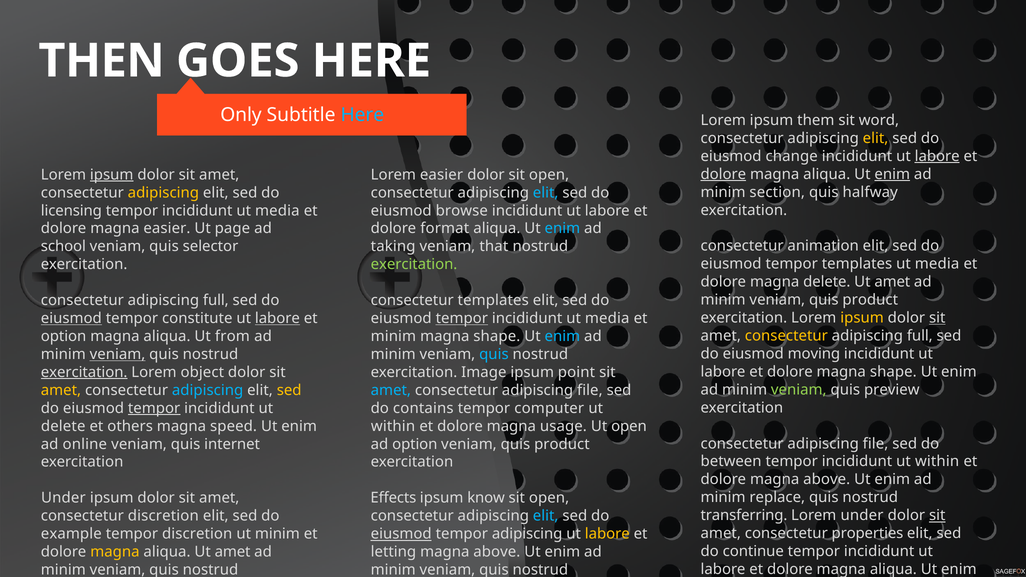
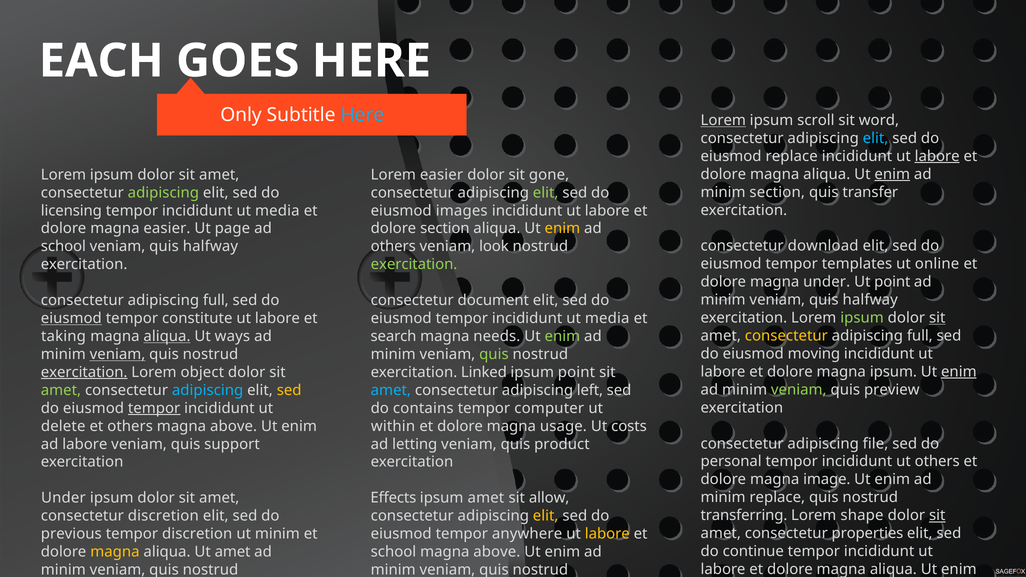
THEN: THEN -> EACH (101, 61)
Lorem underline: none -> present (723, 120)
them: them -> scroll (816, 120)
elit colour: yellow -> light blue (876, 138)
eiusmod change: change -> replace (792, 156)
dolore underline: present -> none (723, 174)
ipsum underline: present -> none (112, 175)
dolor sit open: open -> gone (549, 175)
halfway: halfway -> transfer (870, 192)
adipiscing colour: yellow -> light green (163, 193)
elit colour: light blue -> light green (546, 193)
browse: browse -> images (462, 211)
dolore format: format -> section (445, 229)
enim colour: light blue -> yellow (562, 229)
animation: animation -> download (823, 246)
selector: selector -> halfway (210, 247)
taking: taking -> others (393, 247)
that: that -> look (494, 247)
media: media -> online (937, 264)
magna delete: delete -> under (827, 282)
amet: amet -> point (892, 282)
minim veniam quis product: product -> halfway (870, 300)
consectetur templates: templates -> document (493, 300)
ipsum colour: yellow -> light green (862, 318)
labore underline: present -> none (277, 318)
tempor underline: present -> none (462, 318)
option: option -> taking (63, 336)
aliqua underline: none -> present (167, 336)
from: from -> ways (232, 336)
minim: minim -> search (394, 336)
shape: shape -> needs (497, 336)
enim colour: light blue -> light green (562, 336)
quis colour: light blue -> light green (494, 354)
dolore magna shape: shape -> ipsum (893, 372)
enim underline: none -> present (959, 372)
Image: Image -> Linked (484, 372)
amet colour: yellow -> light green (61, 390)
file: file -> left (590, 390)
speed: speed -> above (234, 426)
Ut open: open -> costs (629, 426)
ad online: online -> labore (85, 444)
internet: internet -> support (232, 444)
ad option: option -> letting (415, 444)
between: between -> personal (731, 462)
incididunt ut within: within -> others (937, 462)
dolore magna above: above -> image (827, 480)
ipsum know: know -> amet (486, 498)
open: open -> allow (549, 498)
Lorem under: under -> shape (862, 516)
elit colour: light blue -> yellow (546, 516)
example: example -> previous (71, 534)
eiusmod underline: present -> none (401, 534)
tempor adipiscing: adipiscing -> anywhere (527, 534)
letting: letting -> school (393, 552)
